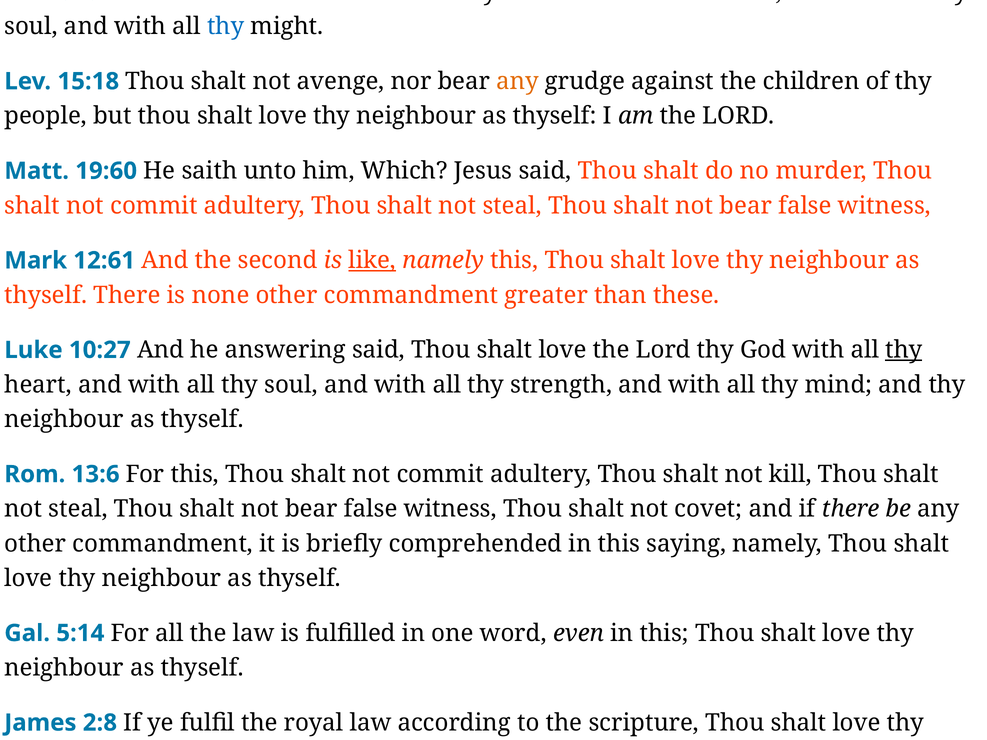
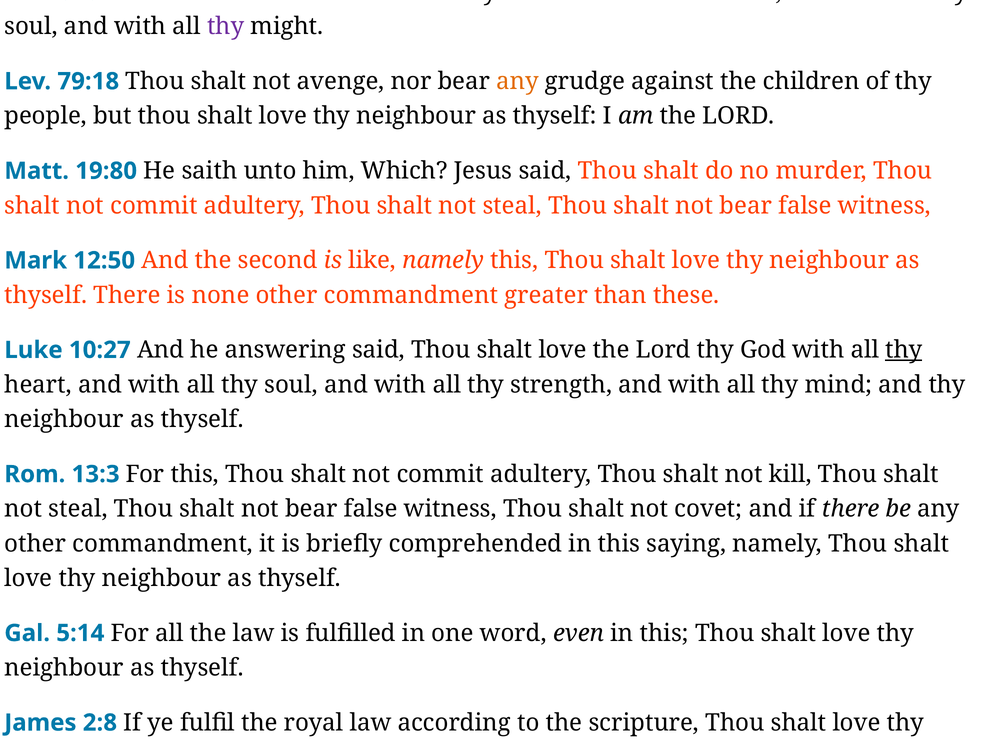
thy colour: blue -> purple (226, 26)
15:18: 15:18 -> 79:18 (88, 81)
19:60: 19:60 -> 19:80 (106, 171)
12:61: 12:61 -> 12:50 (104, 261)
like underline: present -> none (372, 261)
13:6: 13:6 -> 13:3 (96, 474)
